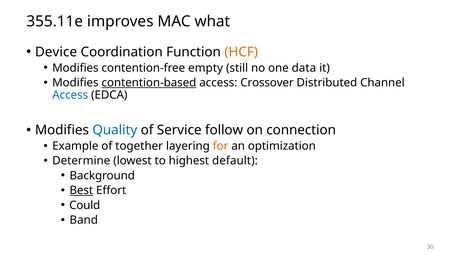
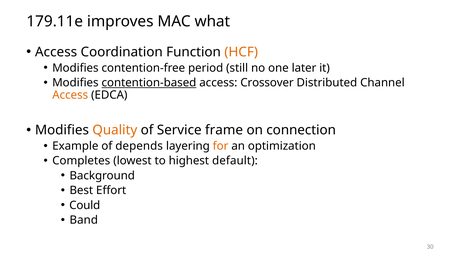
355.11e: 355.11e -> 179.11e (55, 21)
Device: Device -> Access (56, 52)
empty: empty -> period (206, 68)
data: data -> later (304, 68)
Access colour: blue -> orange (70, 95)
Quality colour: blue -> orange (115, 130)
follow: follow -> frame (224, 130)
together: together -> depends (139, 146)
Determine: Determine -> Completes (81, 161)
Best underline: present -> none (81, 190)
